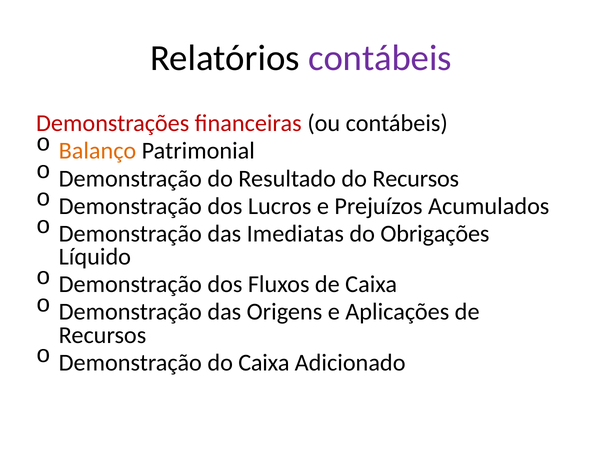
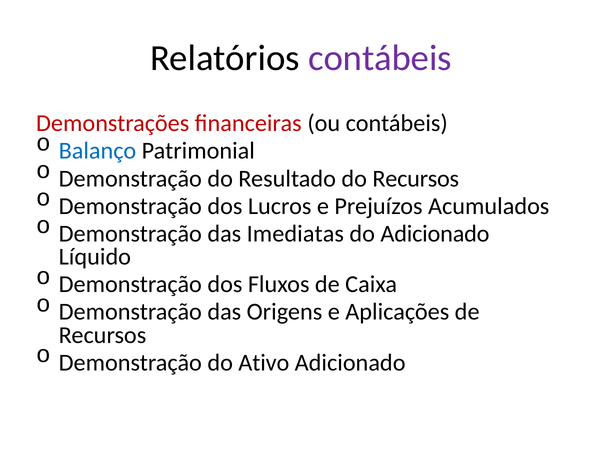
Balanço colour: orange -> blue (97, 151)
do Obrigações: Obrigações -> Adicionado (435, 234)
do Caixa: Caixa -> Ativo (264, 363)
